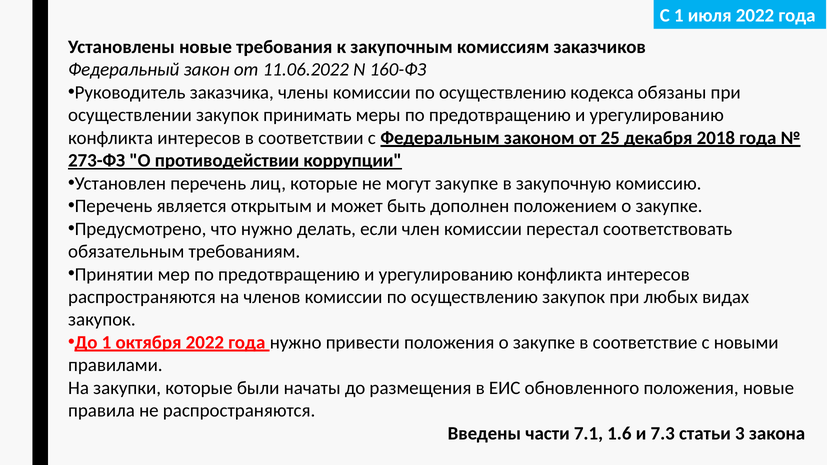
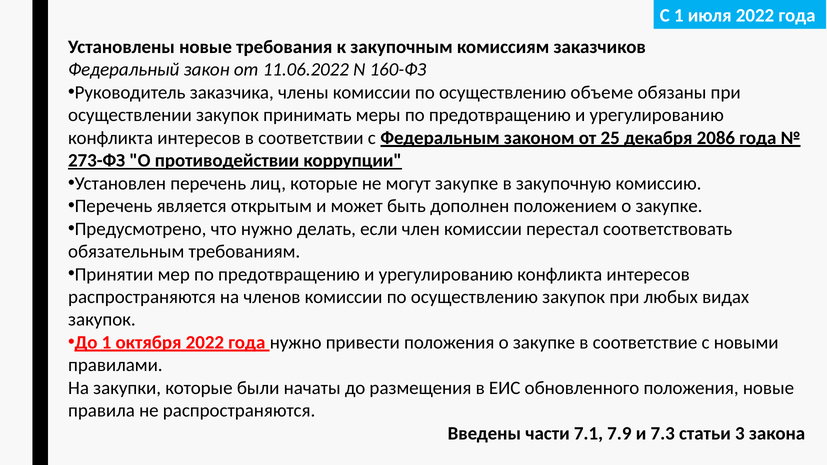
кодекса: кодекса -> объеме (602, 92)
2018: 2018 -> 2086 (716, 138)
1.6: 1.6 -> 7.9 (619, 434)
